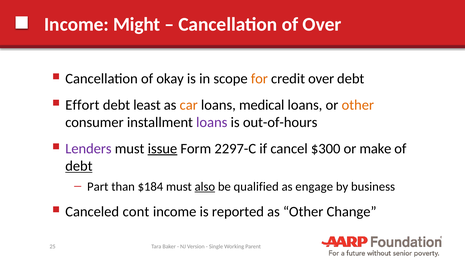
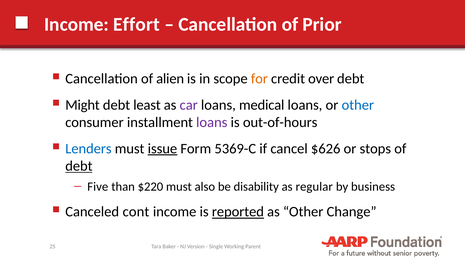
Might: Might -> Effort (137, 24)
of Over: Over -> Prior (322, 24)
okay: okay -> alien (170, 79)
Effort: Effort -> Might (83, 105)
car colour: orange -> purple (189, 105)
other colour: orange -> blue (358, 105)
Lenders colour: purple -> blue (88, 148)
2297-C: 2297-C -> 5369-C (235, 148)
$300: $300 -> $626 (326, 148)
make: make -> stops (375, 148)
Part: Part -> Five (98, 186)
$184: $184 -> $220 (150, 186)
also underline: present -> none (205, 186)
qualified: qualified -> disability (256, 186)
engage: engage -> regular (314, 186)
reported underline: none -> present (238, 211)
